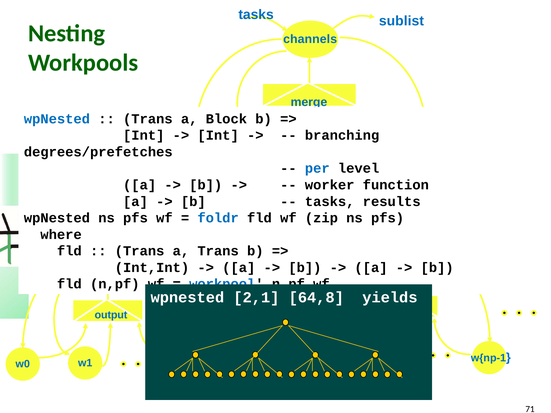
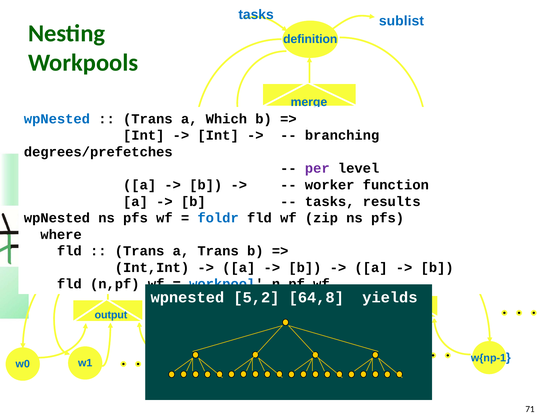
channels: channels -> definition (310, 39)
Block: Block -> Which (226, 119)
per colour: blue -> purple (317, 169)
2,1: 2,1 -> 5,2 (256, 298)
